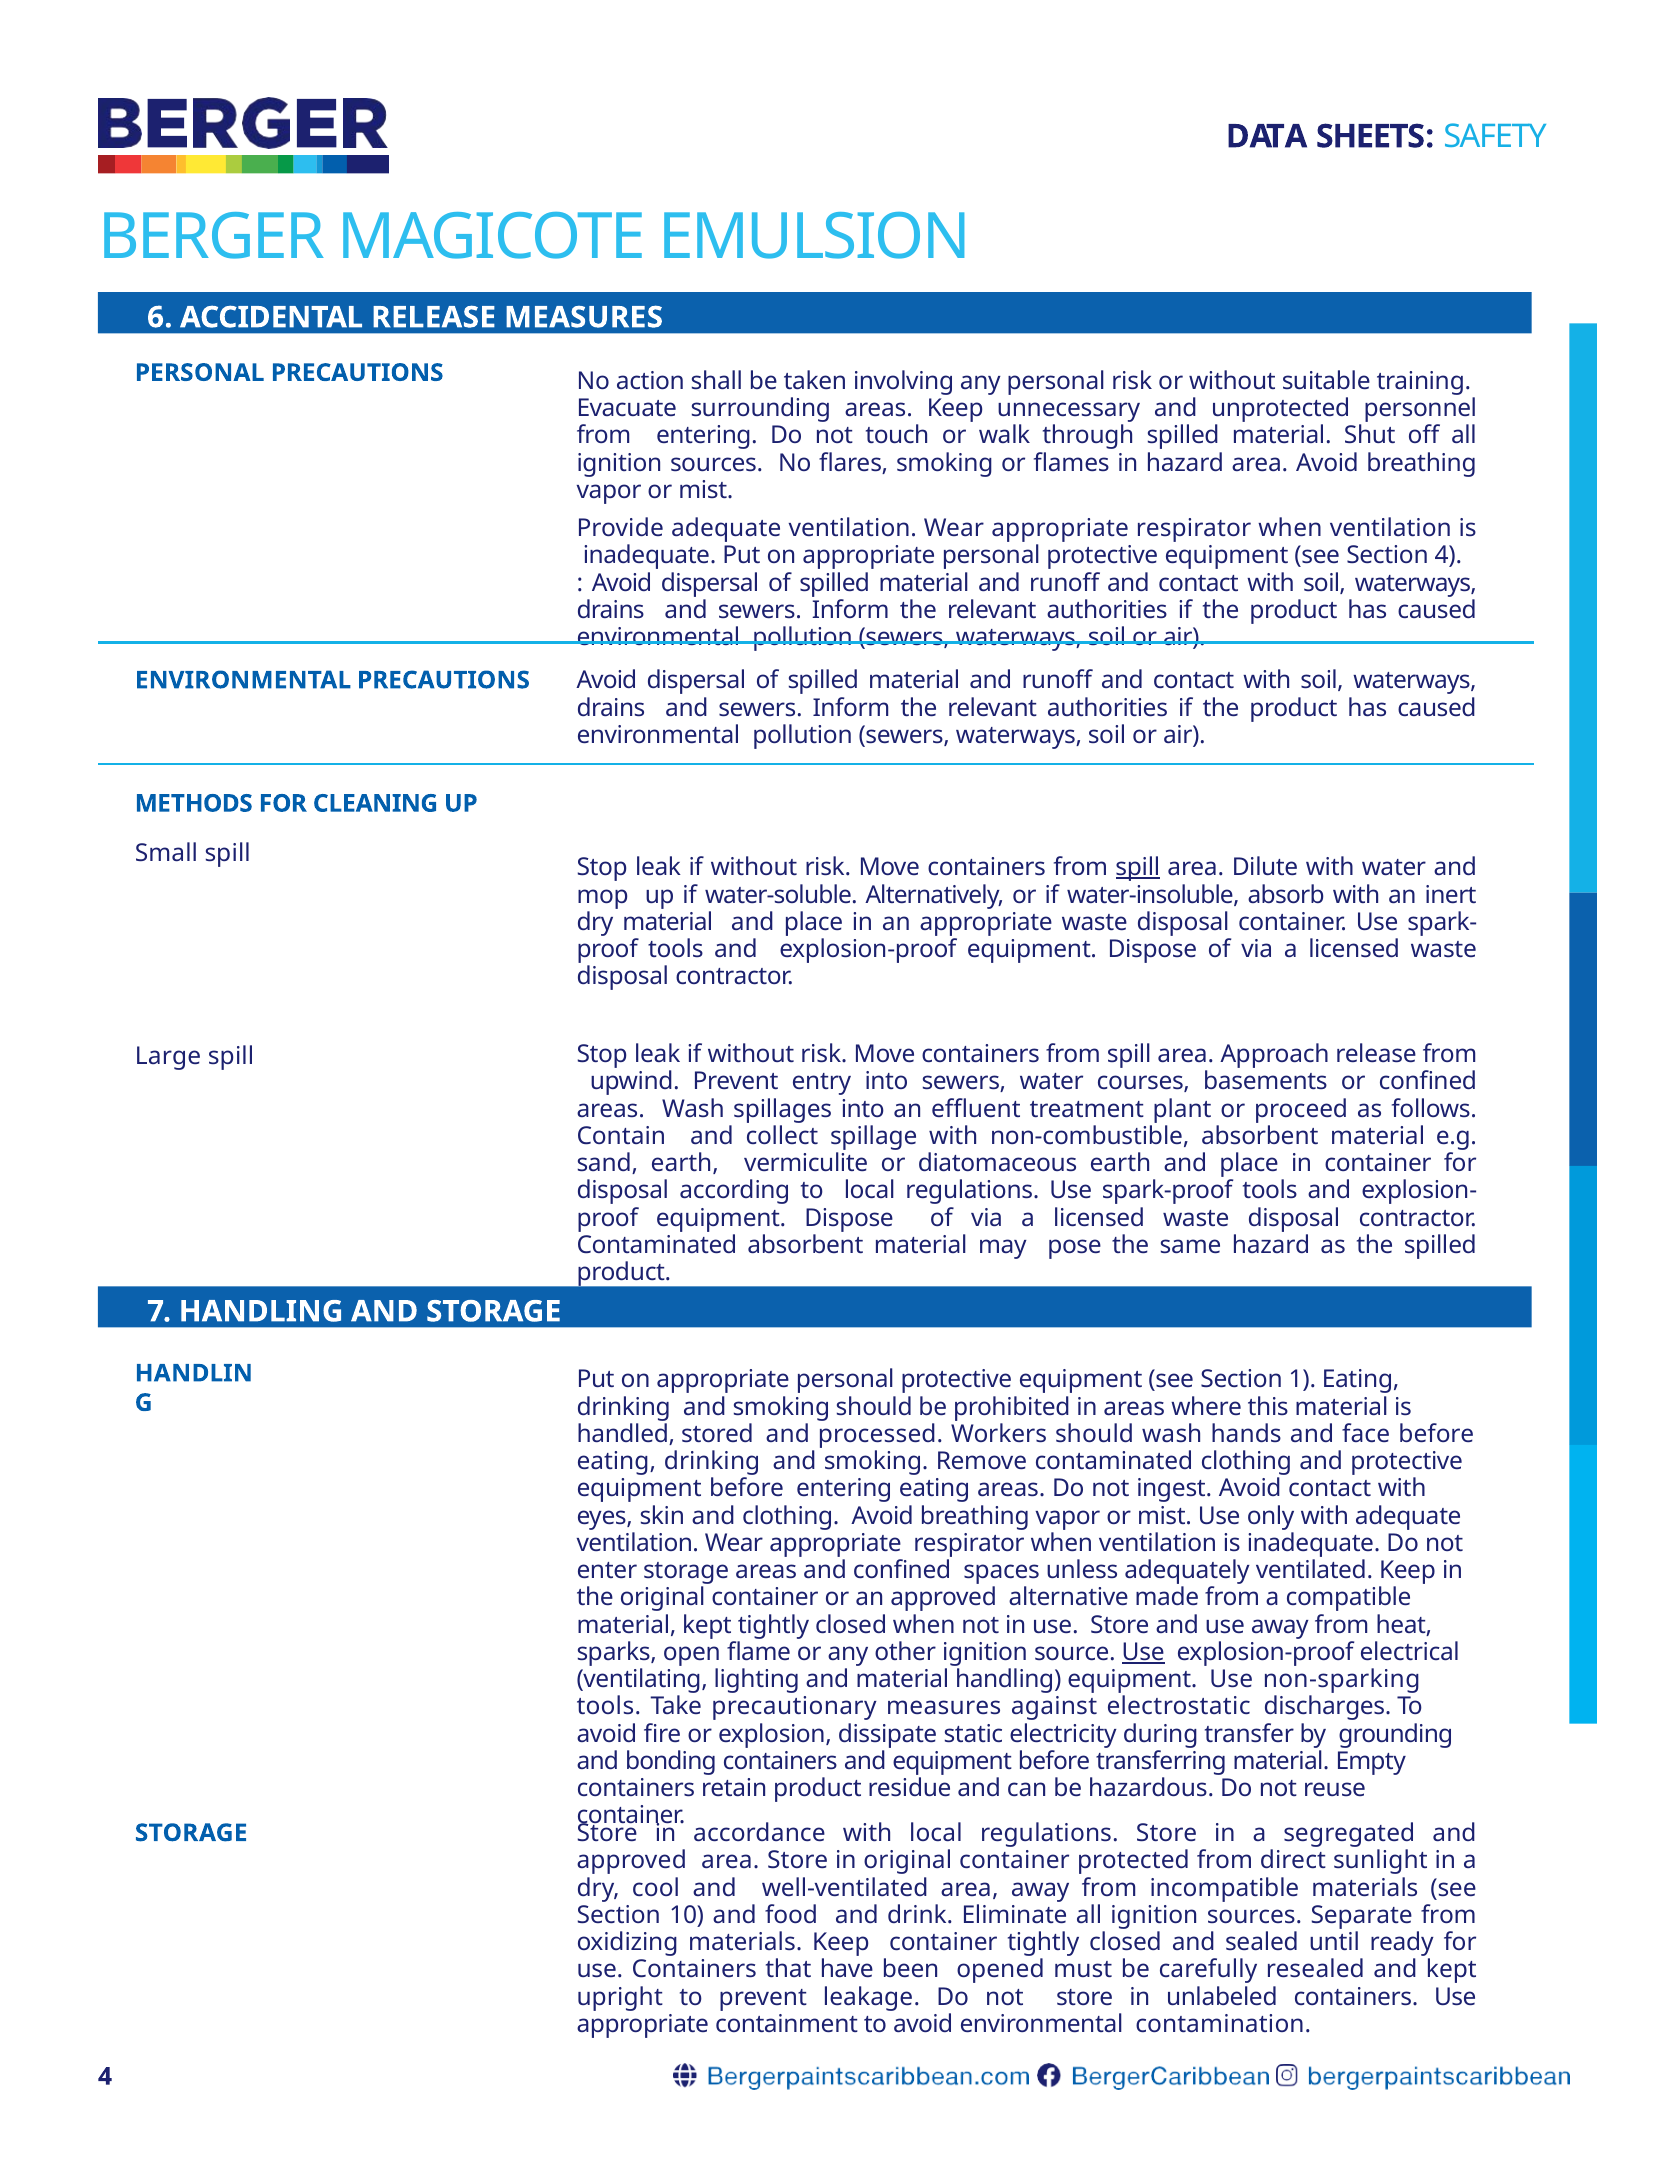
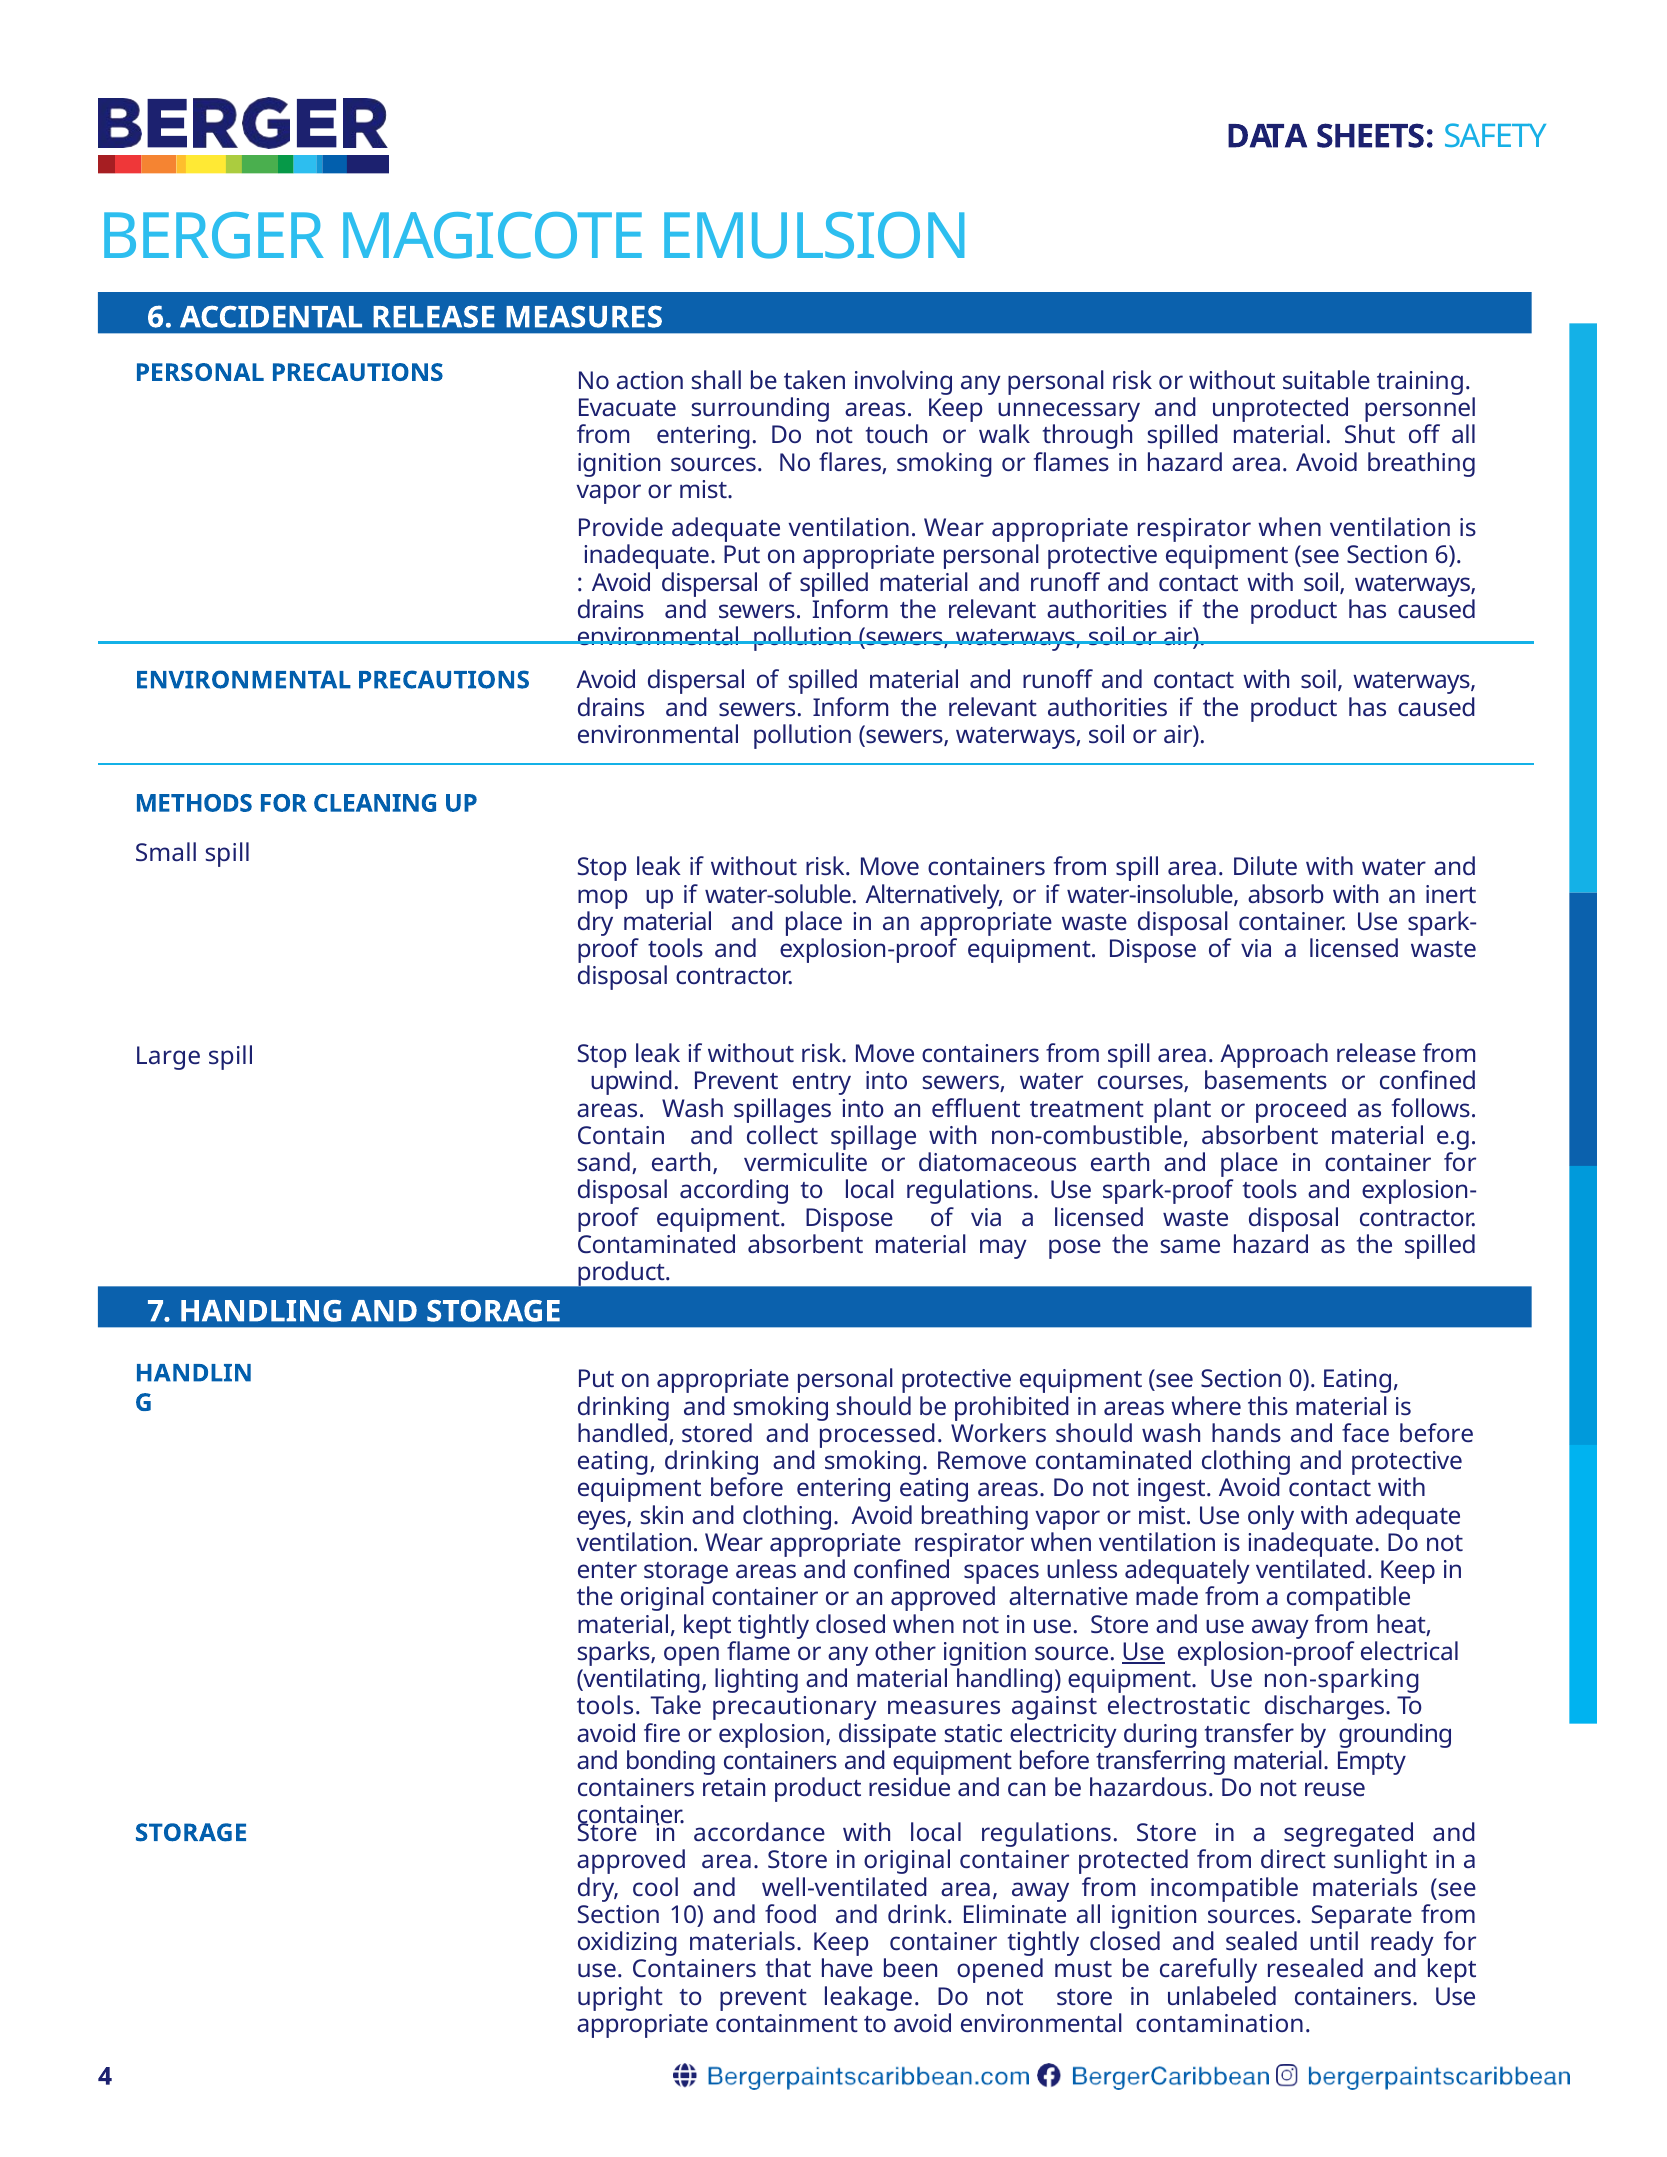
Section 4: 4 -> 6 (1448, 556)
spill underline: present -> none (1138, 868)
1: 1 -> 0 (1302, 1380)
